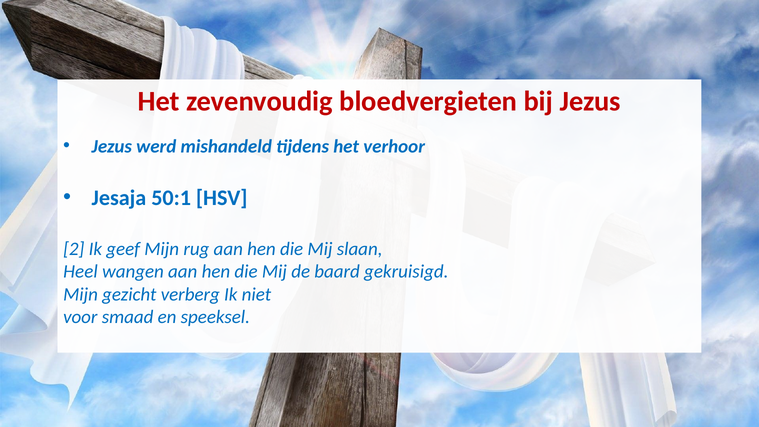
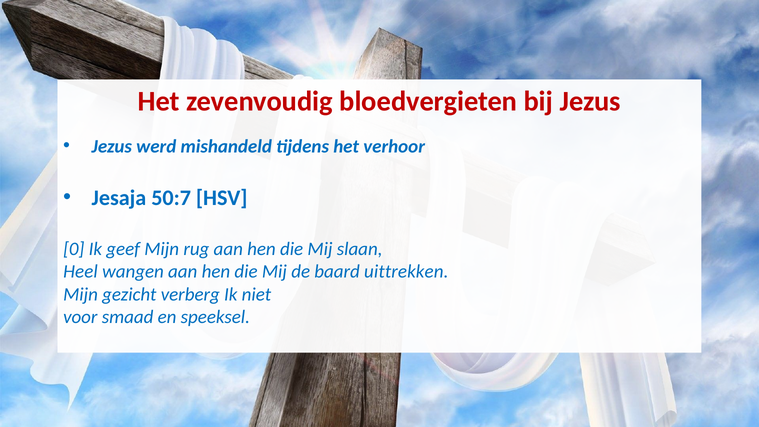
50:1: 50:1 -> 50:7 (171, 198)
2: 2 -> 0 (74, 249)
gekruisigd: gekruisigd -> uittrekken (406, 272)
